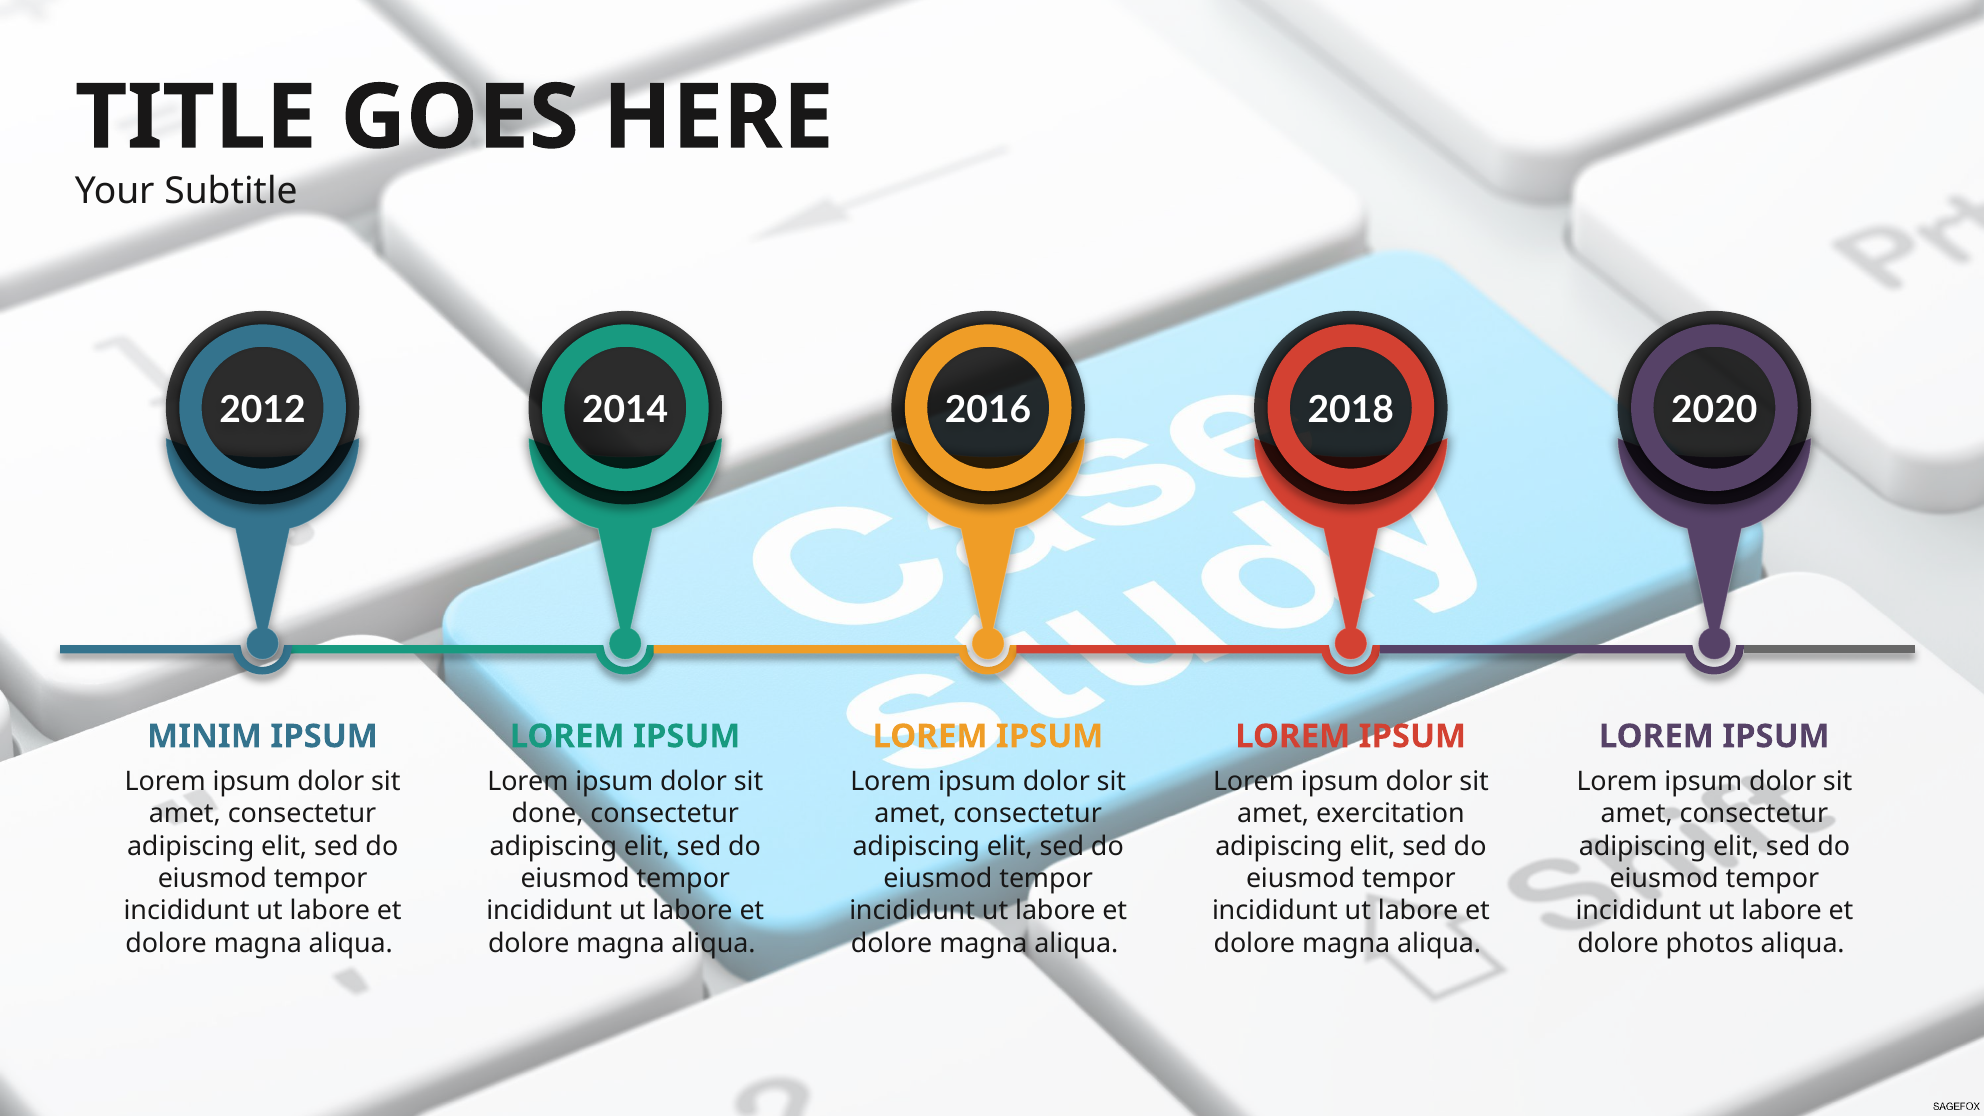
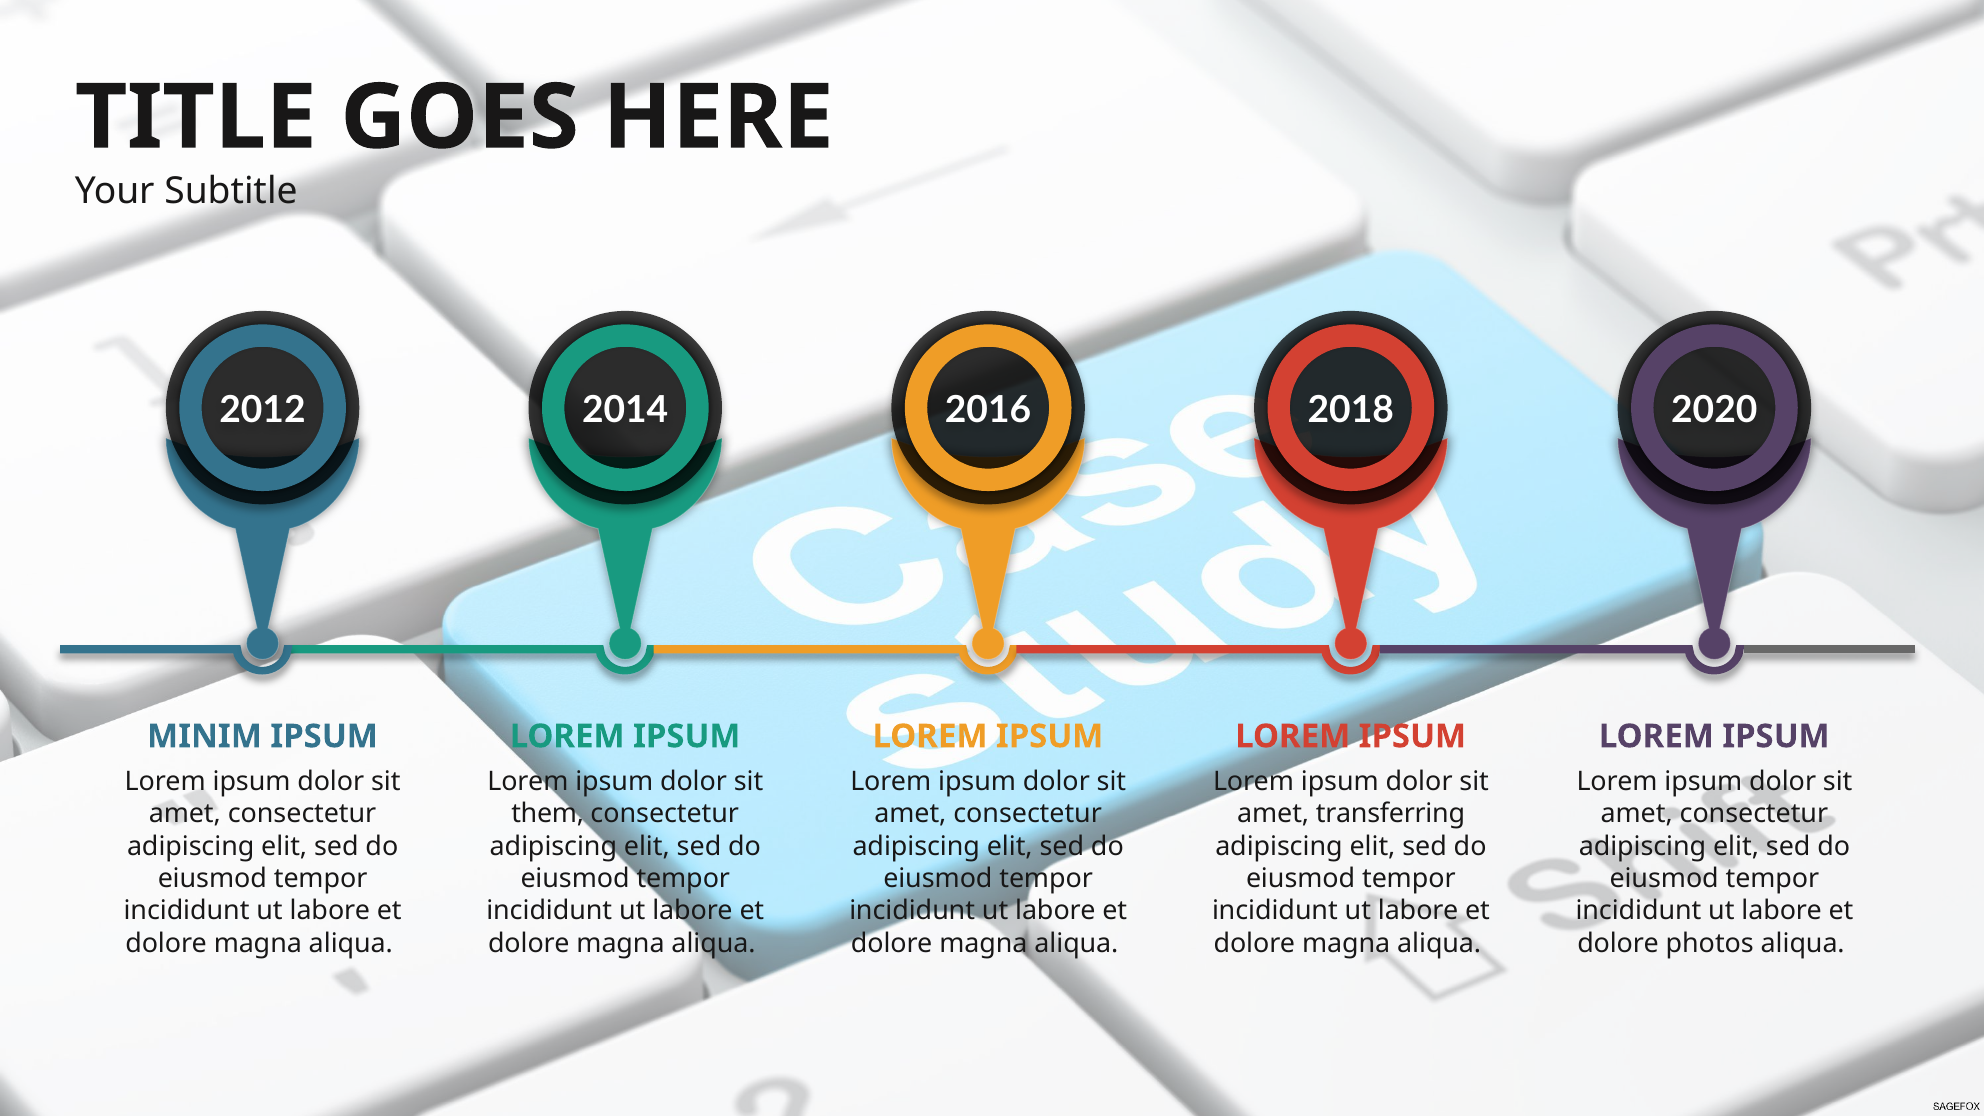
done: done -> them (548, 814)
exercitation: exercitation -> transferring (1390, 814)
